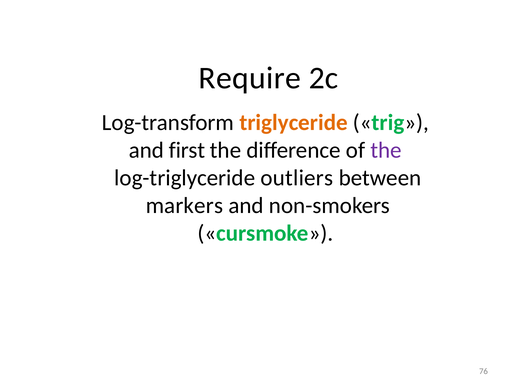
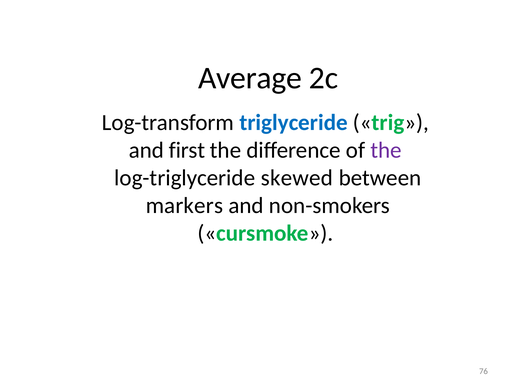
Require: Require -> Average (250, 78)
triglyceride colour: orange -> blue (294, 123)
outliers: outliers -> skewed (297, 178)
